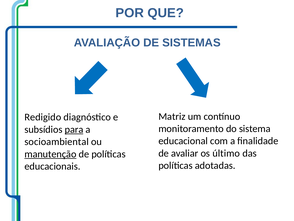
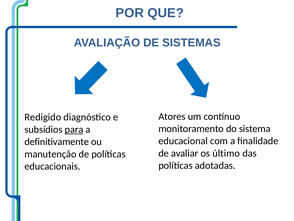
Matriz: Matriz -> Atores (172, 116)
socioambiental: socioambiental -> definitivamente (57, 141)
manutenção underline: present -> none (50, 154)
